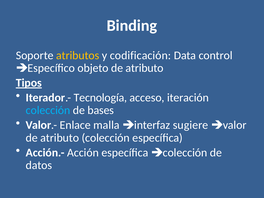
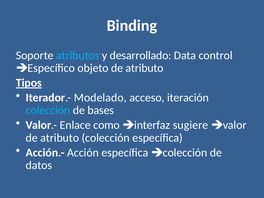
atributos colour: yellow -> light blue (78, 55)
codificación: codificación -> desarrollado (141, 55)
Tecnología: Tecnología -> Modelado (100, 98)
malla: malla -> como (107, 125)
